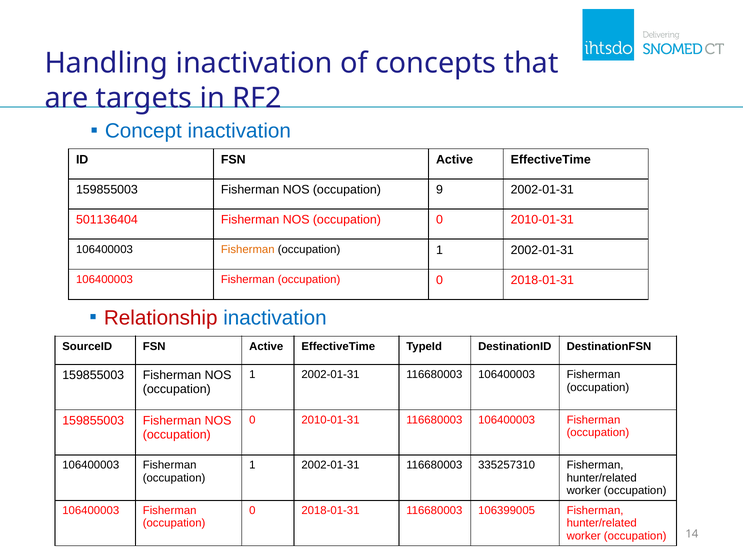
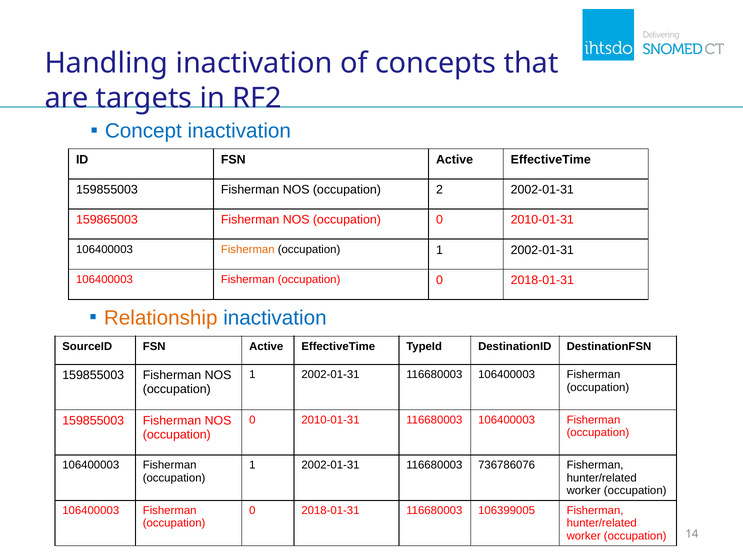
9: 9 -> 2 (440, 190)
501136404: 501136404 -> 159865003 (107, 220)
Relationship colour: red -> orange (161, 318)
335257310: 335257310 -> 736786076 (507, 465)
